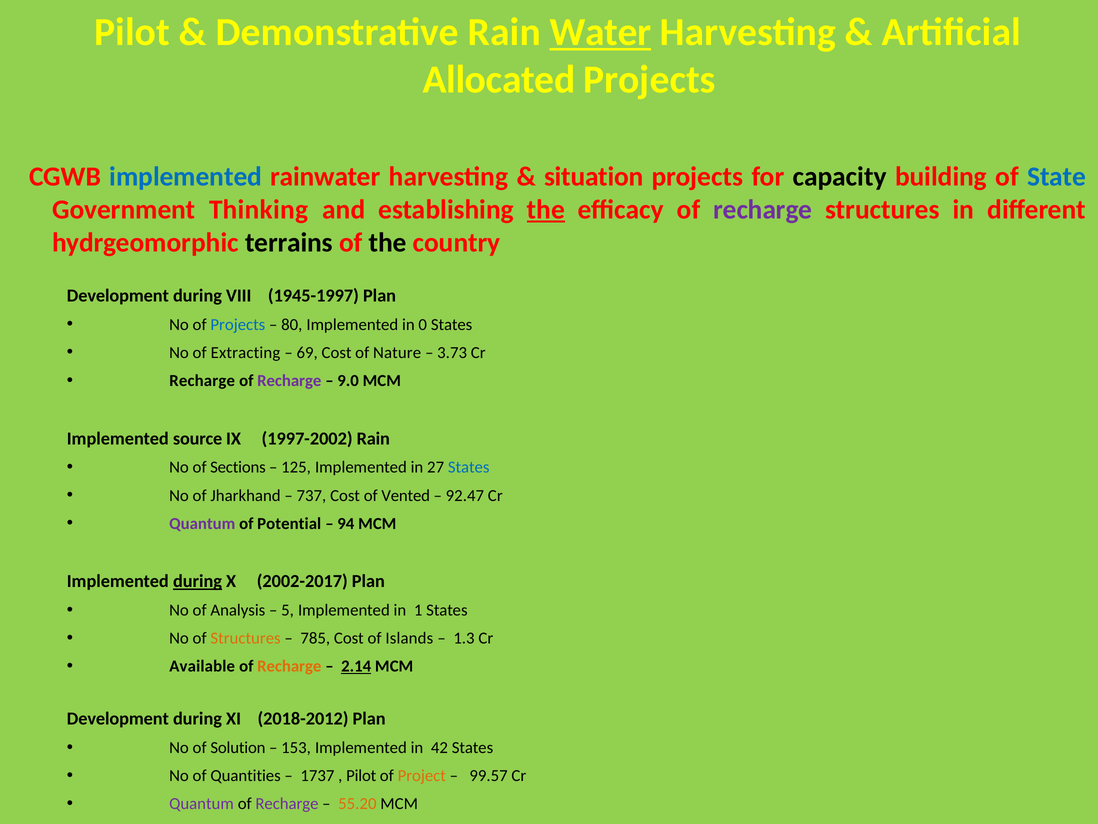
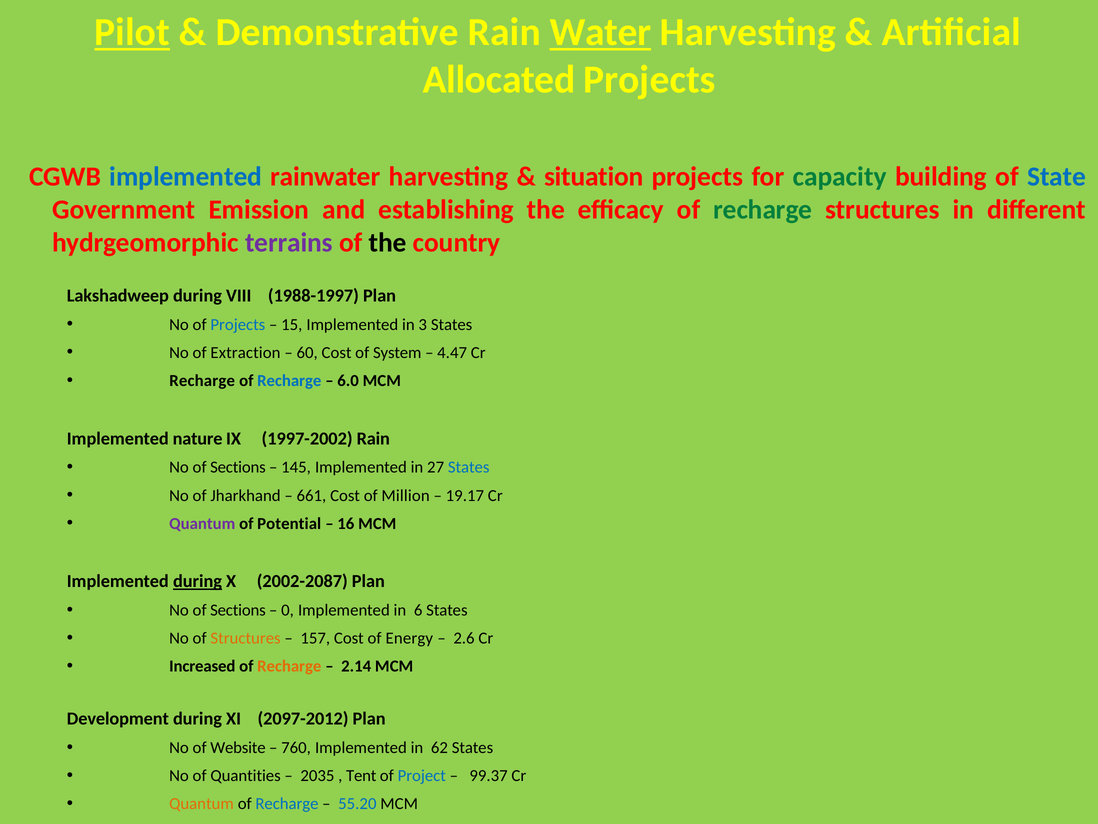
Pilot underline: none -> present (132, 32)
capacity colour: black -> green (840, 177)
Thinking: Thinking -> Emission (259, 210)
the underline: present -> none (546, 210)
recharge colour: purple -> green (763, 210)
terrains colour: black -> purple (289, 242)
Development: Development -> Lakshadweep (118, 296)
1945-1997: 1945-1997 -> 1988-1997 (313, 296)
80: 80 -> 15 (292, 324)
0: 0 -> 3 (423, 324)
Extracting: Extracting -> Extraction (246, 352)
69: 69 -> 60 (307, 352)
Nature: Nature -> System (397, 352)
3.73: 3.73 -> 4.47 (452, 352)
Recharge colour: purple -> blue (289, 380)
9.0: 9.0 -> 6.0 (348, 380)
source: source -> nature (198, 438)
125: 125 -> 145 (296, 467)
737: 737 -> 661 (311, 495)
Vented: Vented -> Million (406, 495)
92.47: 92.47 -> 19.17 (465, 495)
94: 94 -> 16 (346, 523)
2002-2017: 2002-2017 -> 2002-2087 (302, 581)
Analysis: Analysis -> Sections (238, 610)
5: 5 -> 0 (288, 610)
1: 1 -> 6 (418, 610)
785: 785 -> 157 (315, 638)
Islands: Islands -> Energy (409, 638)
1.3: 1.3 -> 2.6 (464, 638)
Available: Available -> Increased (202, 666)
2.14 underline: present -> none (356, 666)
2018-2012: 2018-2012 -> 2097-2012 (303, 718)
Solution: Solution -> Website (238, 747)
153: 153 -> 760 (296, 747)
42: 42 -> 62 (439, 747)
1737: 1737 -> 2035 (317, 775)
Pilot: Pilot -> Tent (361, 775)
Project colour: orange -> blue (422, 775)
99.57: 99.57 -> 99.37 (489, 775)
Quantum colour: purple -> orange (201, 803)
Recharge colour: purple -> blue (287, 803)
55.20 colour: orange -> blue (357, 803)
